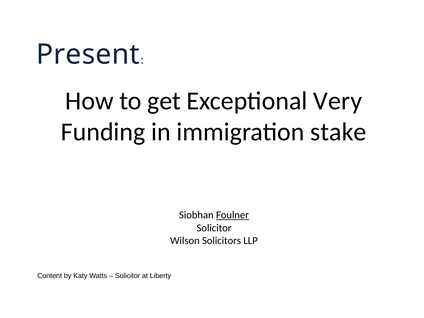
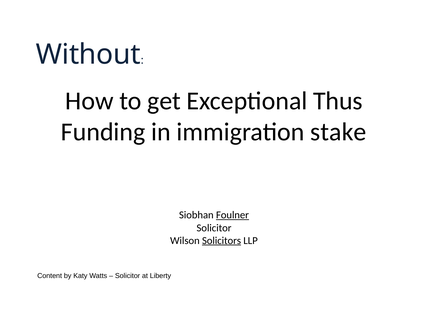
Present: Present -> Without (88, 55)
Very: Very -> Thus (338, 101)
Solicitors underline: none -> present (222, 241)
